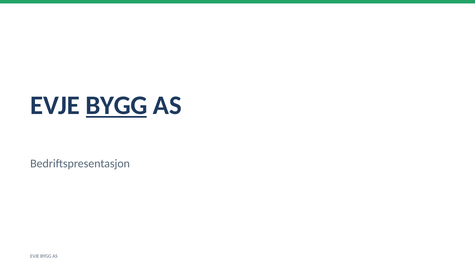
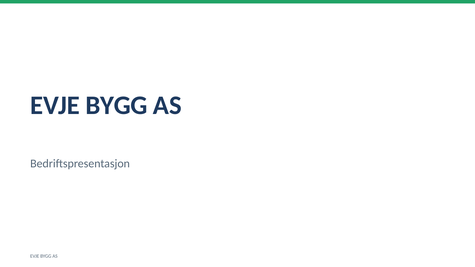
BYGG underline: present -> none (116, 105)
